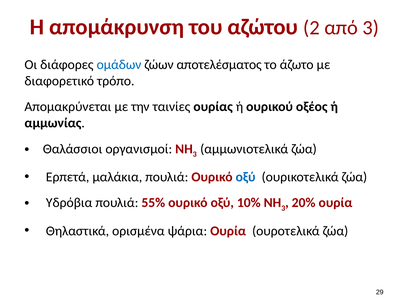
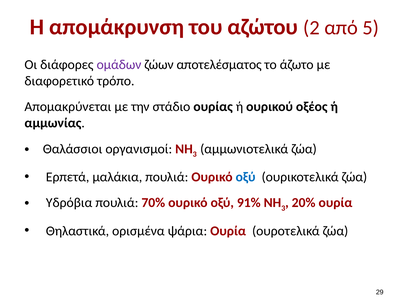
από 3: 3 -> 5 (371, 28)
ομάδων colour: blue -> purple (119, 65)
ταινίες: ταινίες -> στάδιο (171, 107)
55%: 55% -> 70% (153, 203)
10%: 10% -> 91% (249, 203)
